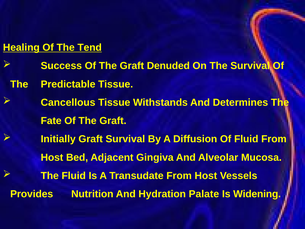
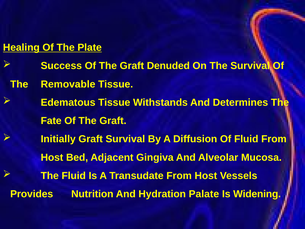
Tend: Tend -> Plate (90, 47)
Predictable: Predictable -> Removable (68, 84)
Cancellous: Cancellous -> Edematous (68, 102)
